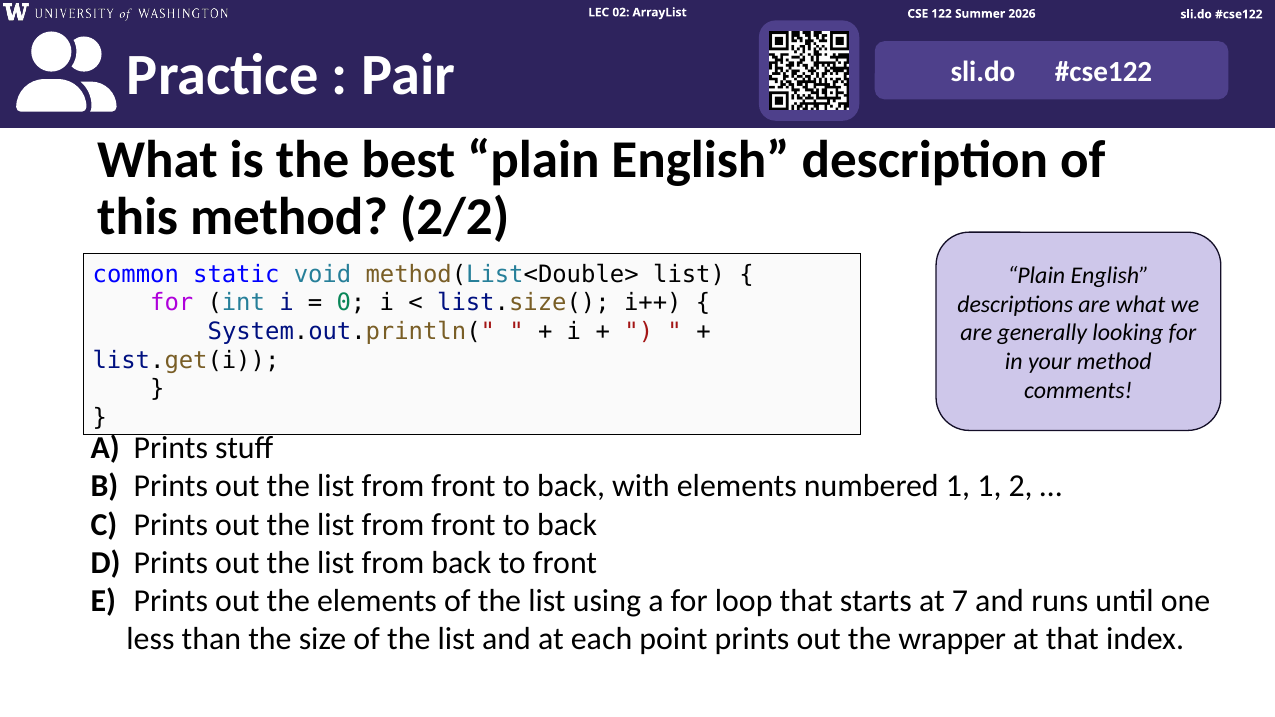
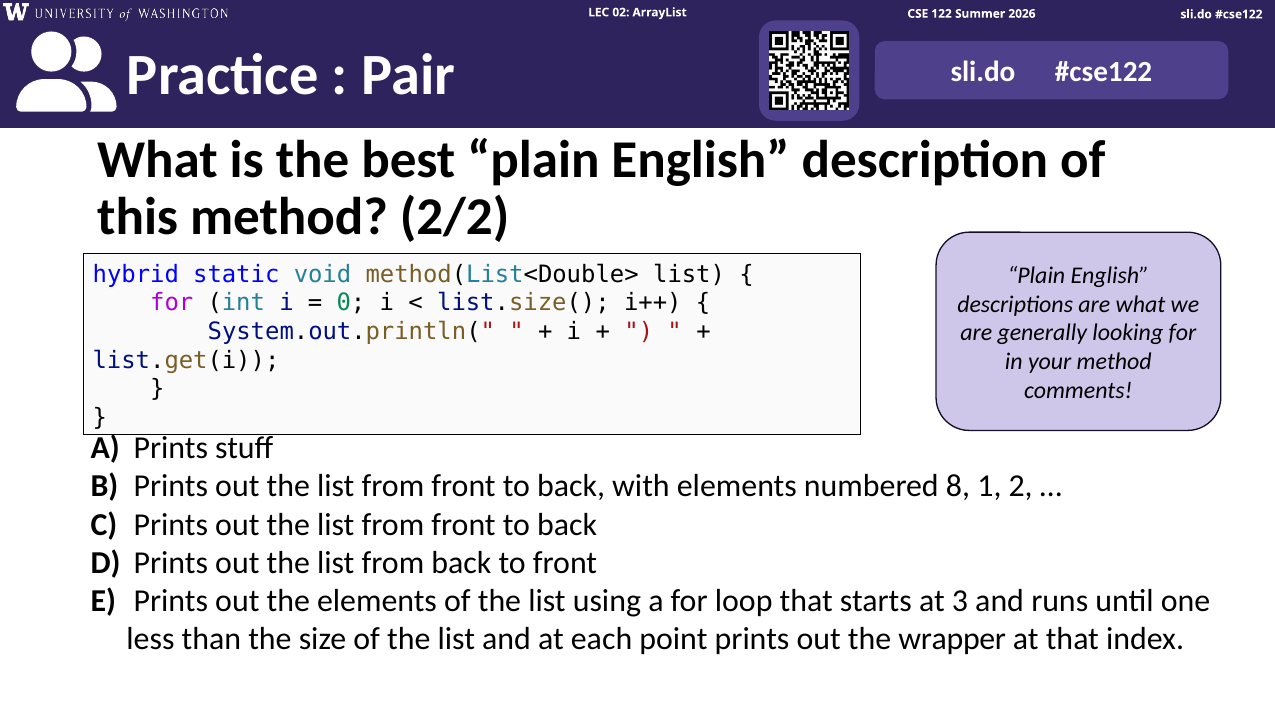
common: common -> hybrid (136, 274)
numbered 1: 1 -> 8 (958, 486)
7: 7 -> 3 (960, 601)
